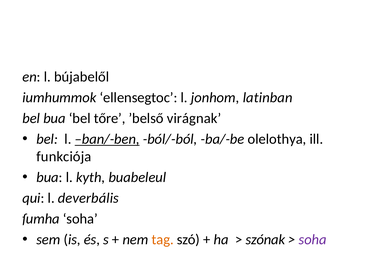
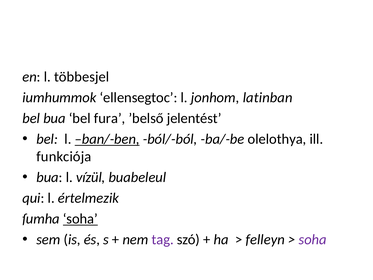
bújabelől: bújabelől -> többesjel (82, 77)
tőre: tőre -> fura (110, 118)
virágnak: virágnak -> jelentést (194, 118)
kyth: kyth -> vízül (91, 177)
deverbális: deverbális -> értelmezik (88, 198)
soha underline: none -> present (80, 219)
tag colour: orange -> purple (163, 239)
szónak: szónak -> felleyn (265, 239)
